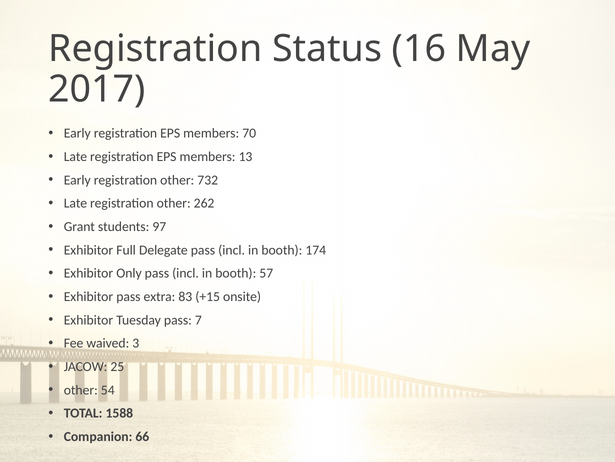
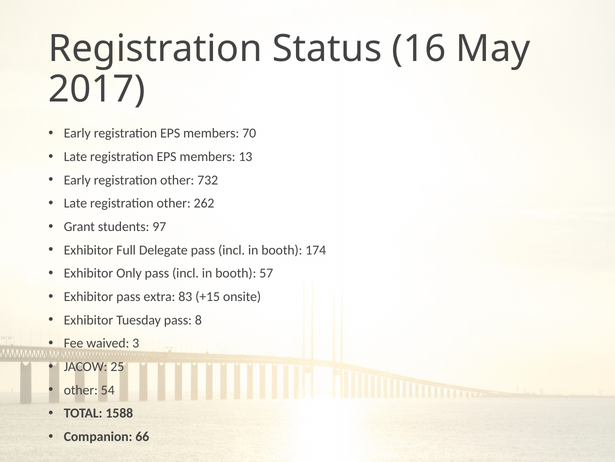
7: 7 -> 8 (198, 319)
